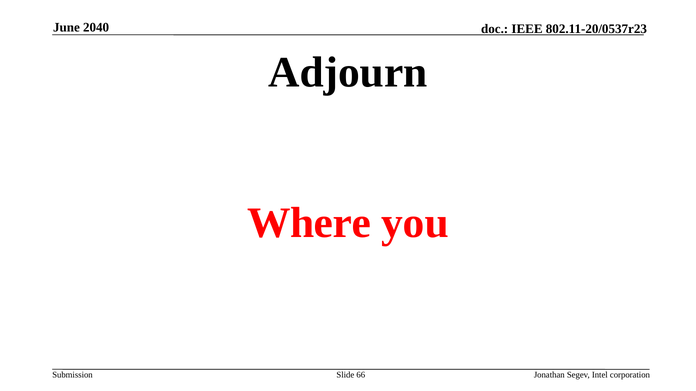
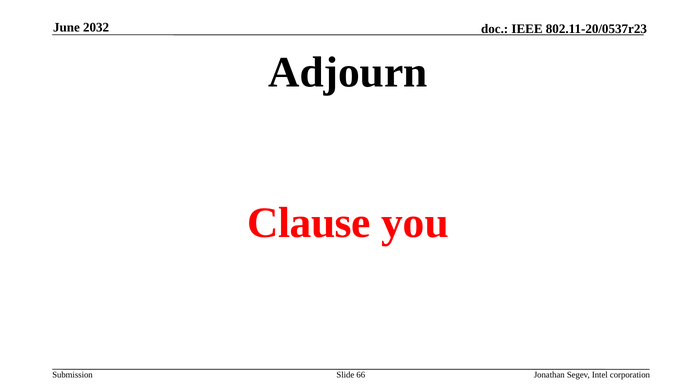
2040: 2040 -> 2032 (96, 28)
Where: Where -> Clause (309, 223)
